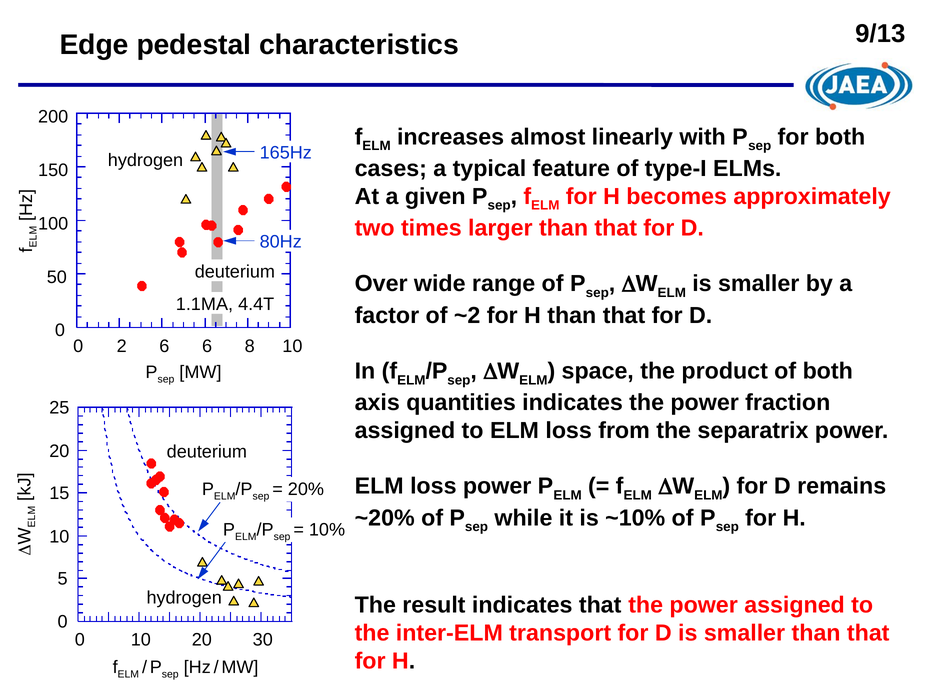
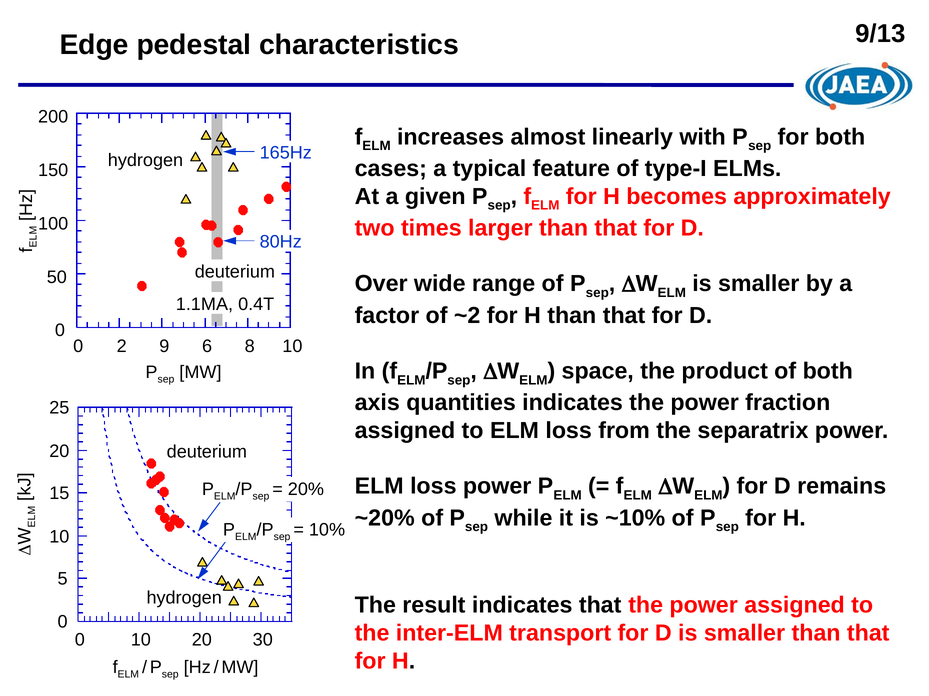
4.4T: 4.4T -> 0.4T (256, 304)
2 6: 6 -> 9 (164, 346)
